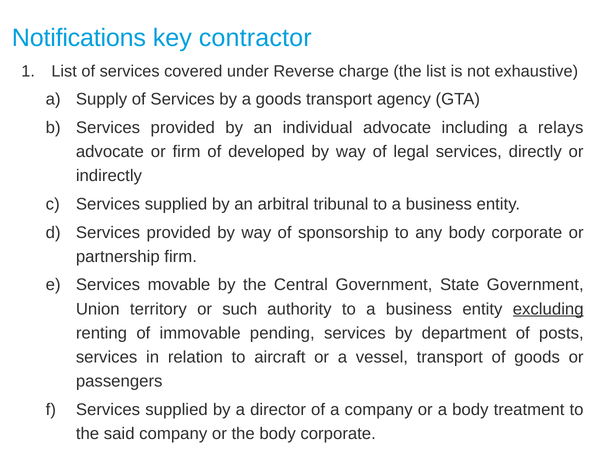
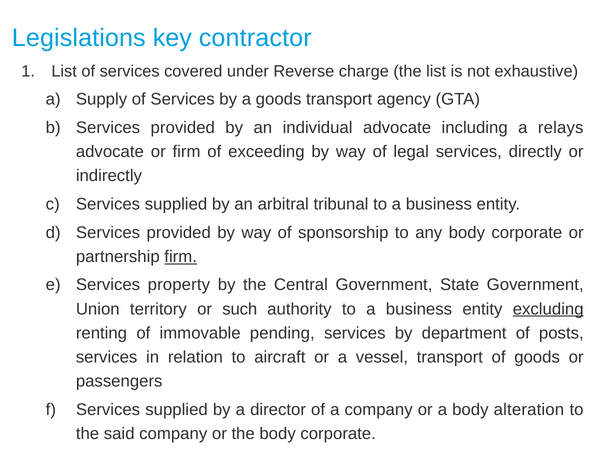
Notifications: Notifications -> Legislations (79, 38)
developed: developed -> exceeding (266, 152)
firm underline: none -> present (181, 257)
movable: movable -> property (179, 285)
treatment: treatment -> alteration (529, 410)
